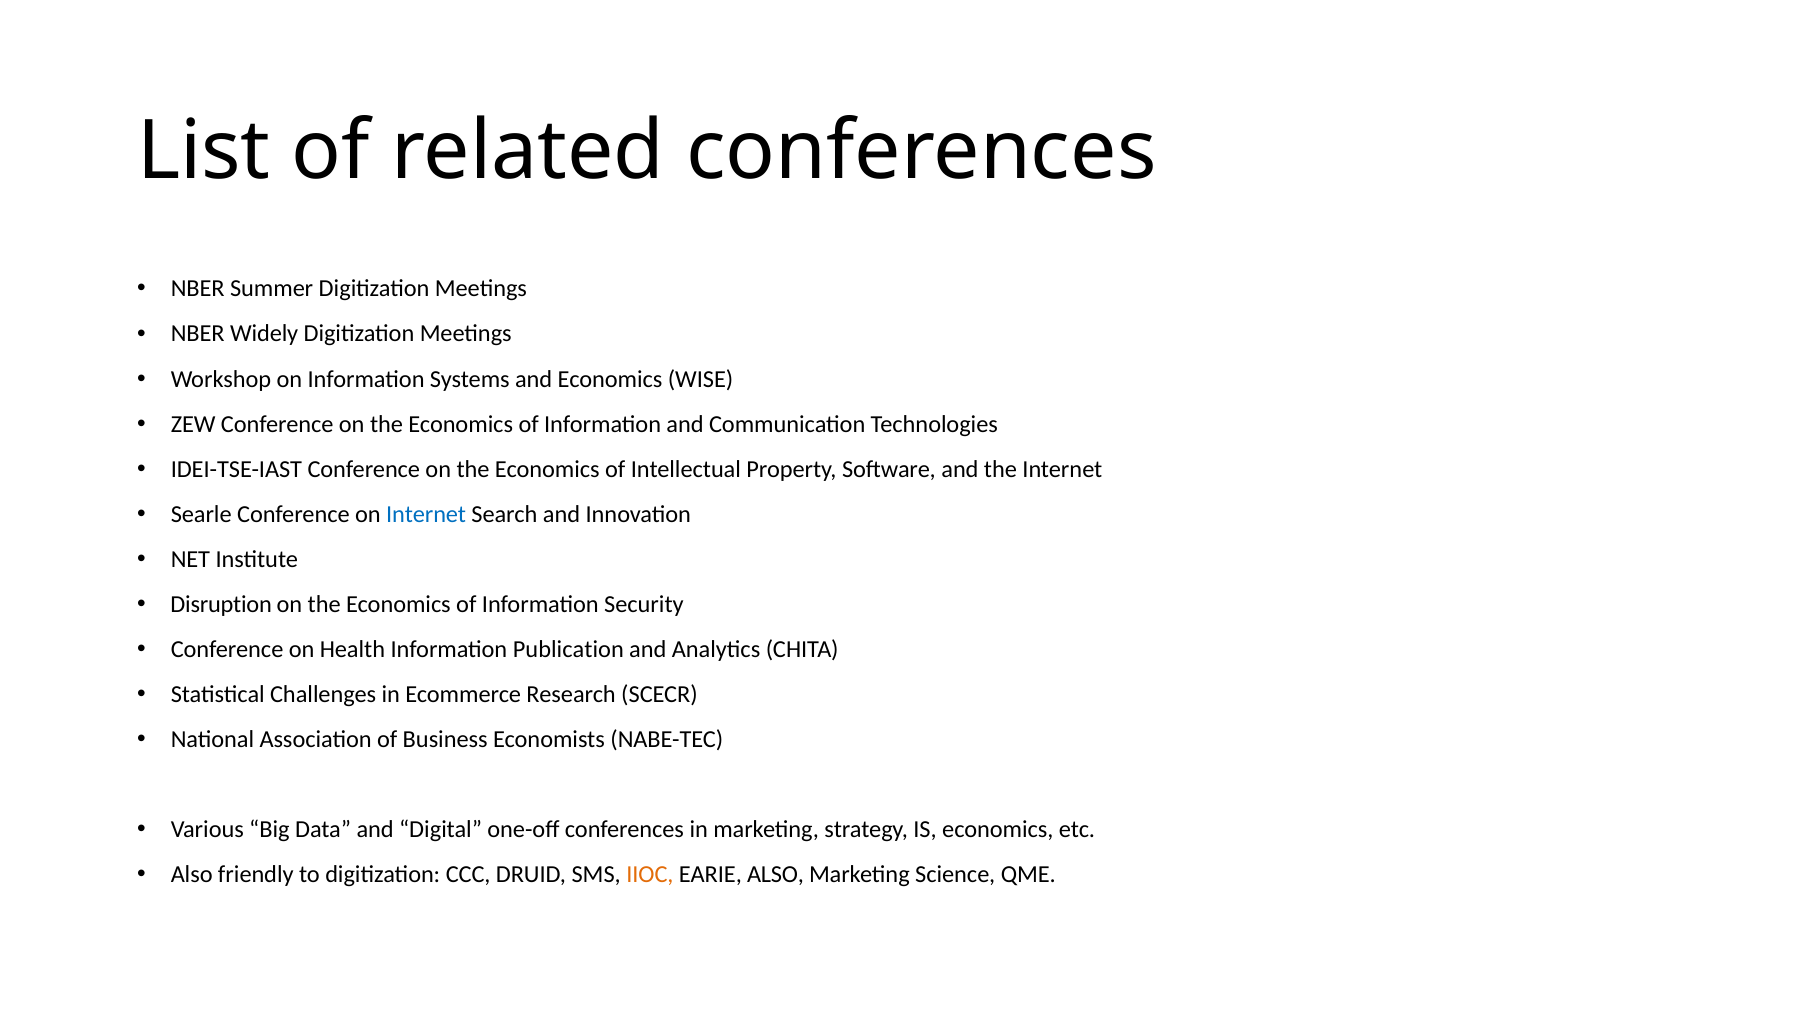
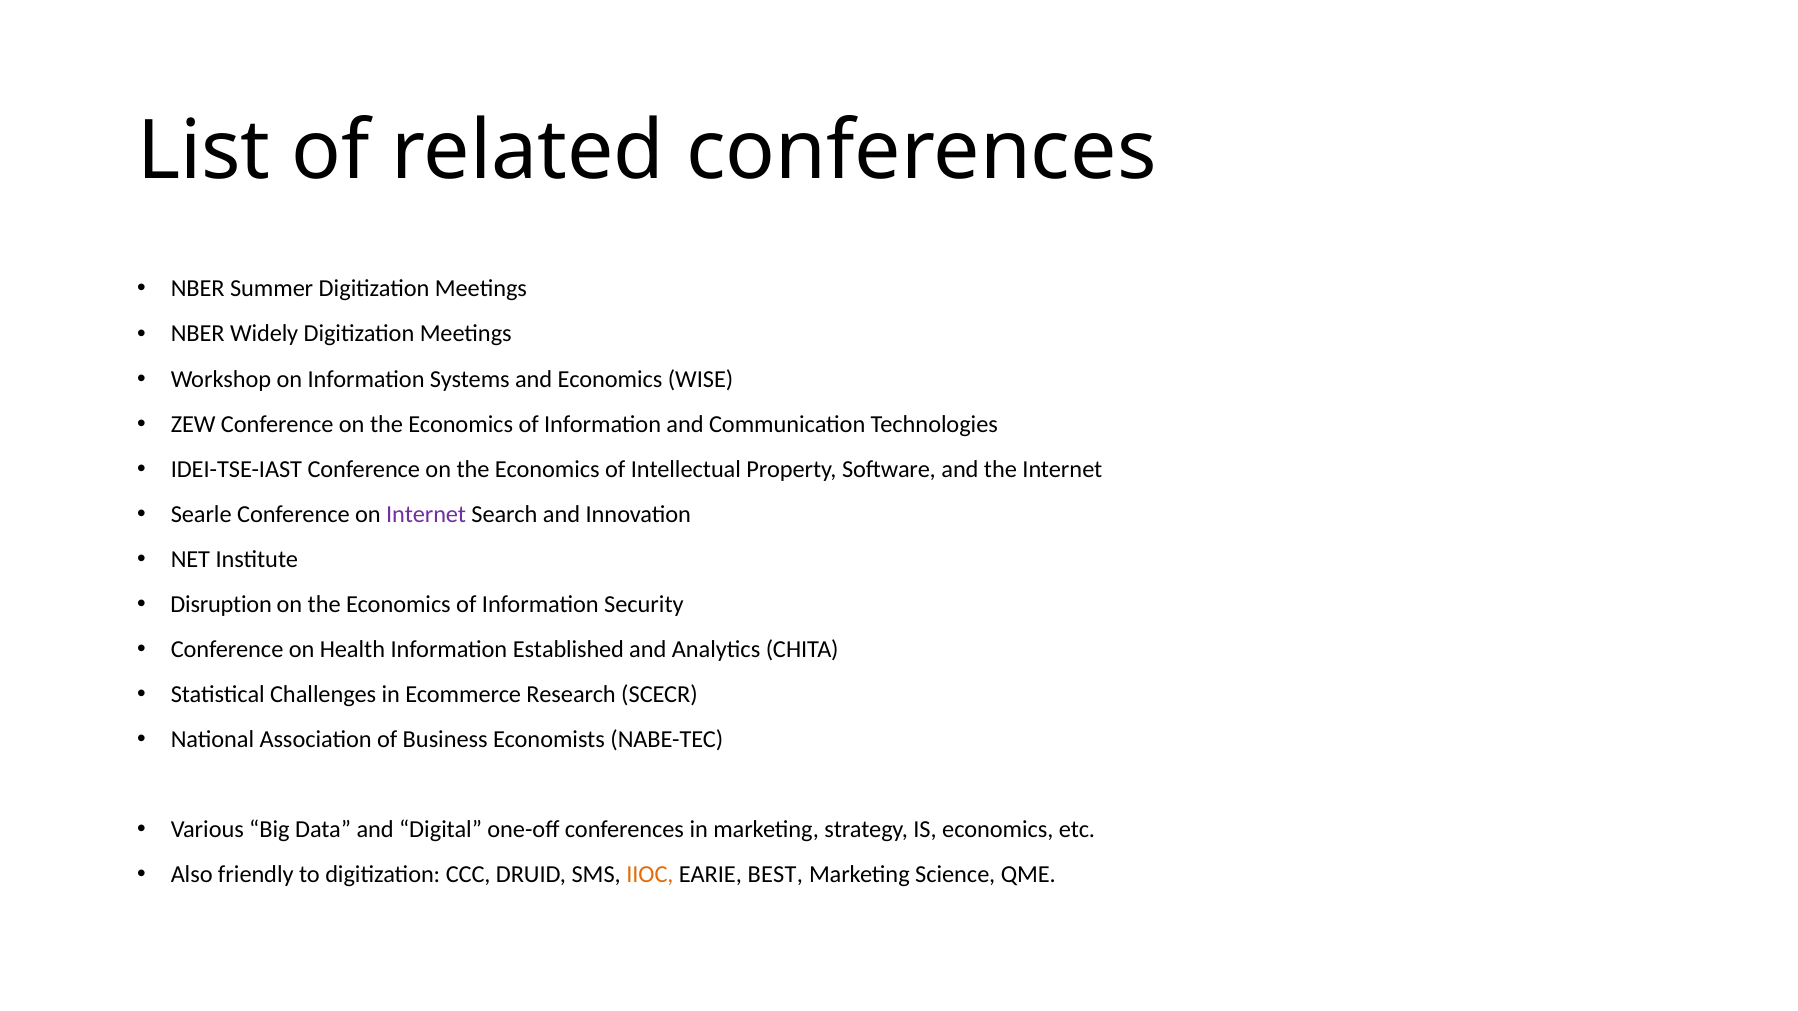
Internet colour: blue -> purple (426, 514)
Publication: Publication -> Established (568, 650)
EARIE ALSO: ALSO -> BEST (775, 875)
